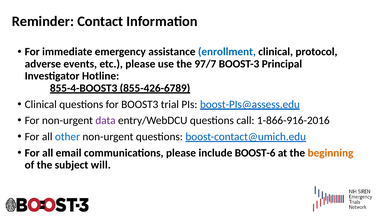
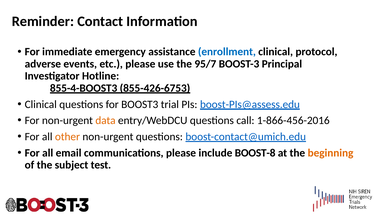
97/7: 97/7 -> 95/7 (205, 64)
855-426-6789: 855-426-6789 -> 855-426-6753 (155, 88)
data colour: purple -> orange (105, 120)
1-866-916-2016: 1-866-916-2016 -> 1-866-456-2016 (293, 120)
other colour: blue -> orange (67, 137)
BOOST-6: BOOST-6 -> BOOST-8 (255, 153)
will: will -> test (101, 165)
